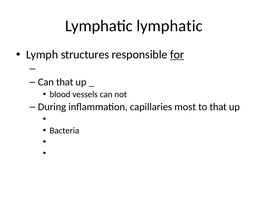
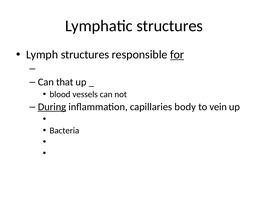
Lymphatic lymphatic: lymphatic -> structures (170, 26)
During underline: none -> present (52, 107)
most: most -> body (185, 107)
to that: that -> vein (218, 107)
